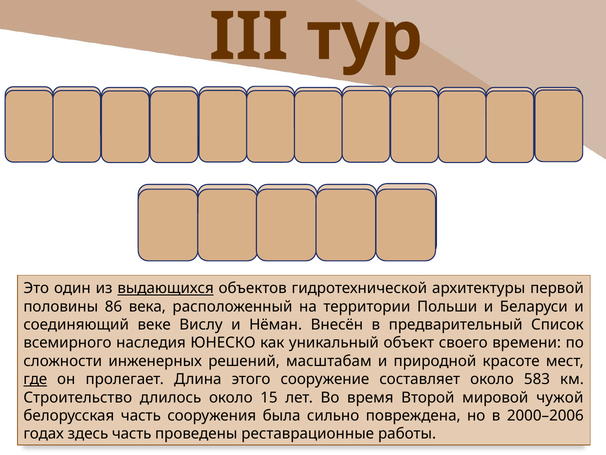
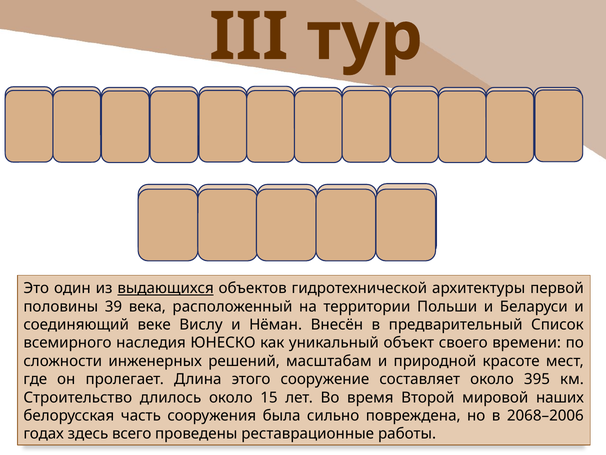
86: 86 -> 39 (113, 306)
где underline: present -> none (35, 379)
583: 583 -> 395 (537, 379)
чужой: чужой -> наших (560, 397)
2000–2006: 2000–2006 -> 2068–2006 (545, 415)
здесь часть: часть -> всего (132, 434)
